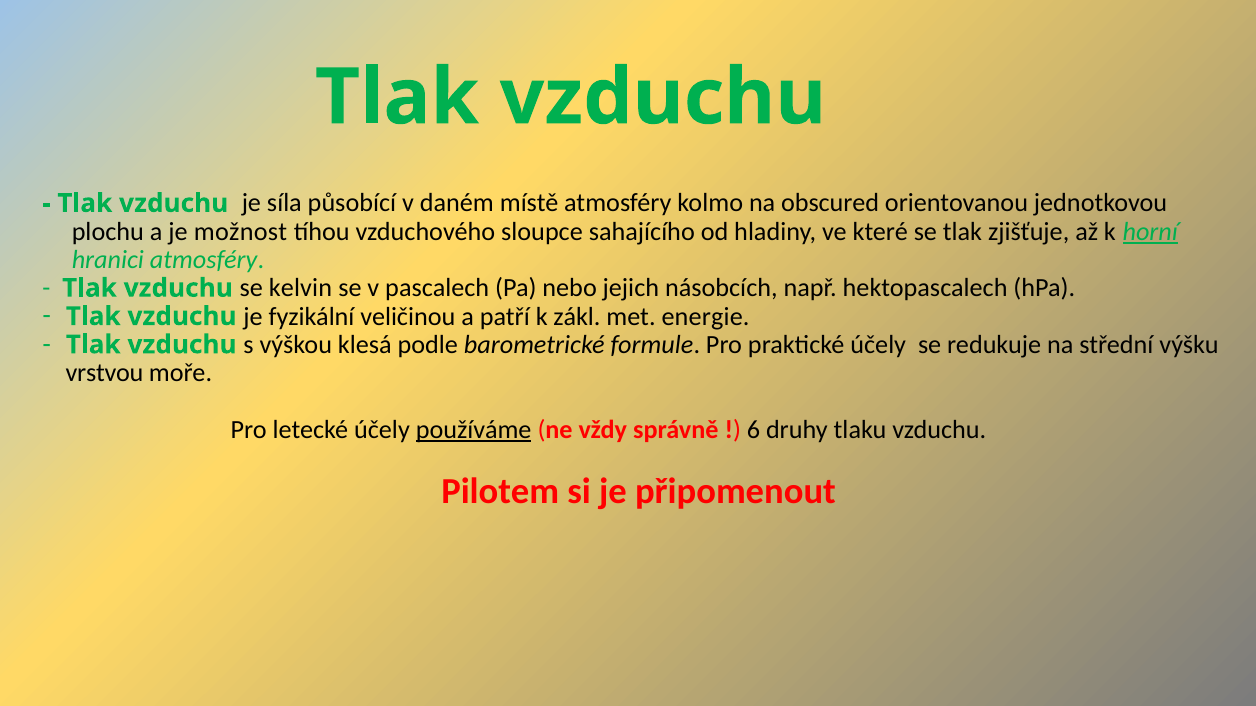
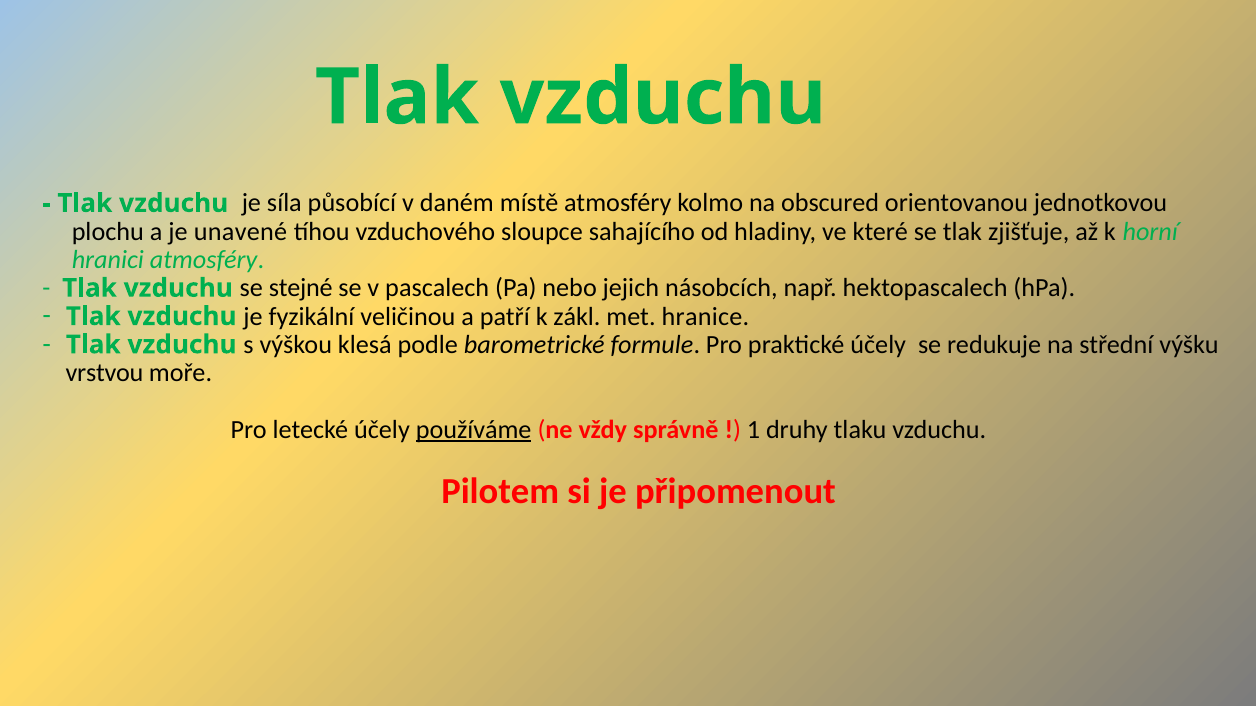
možnost: možnost -> unavené (241, 232)
horní underline: present -> none (1150, 232)
kelvin: kelvin -> stejné (301, 288)
energie: energie -> hranice (705, 317)
6: 6 -> 1 (753, 430)
